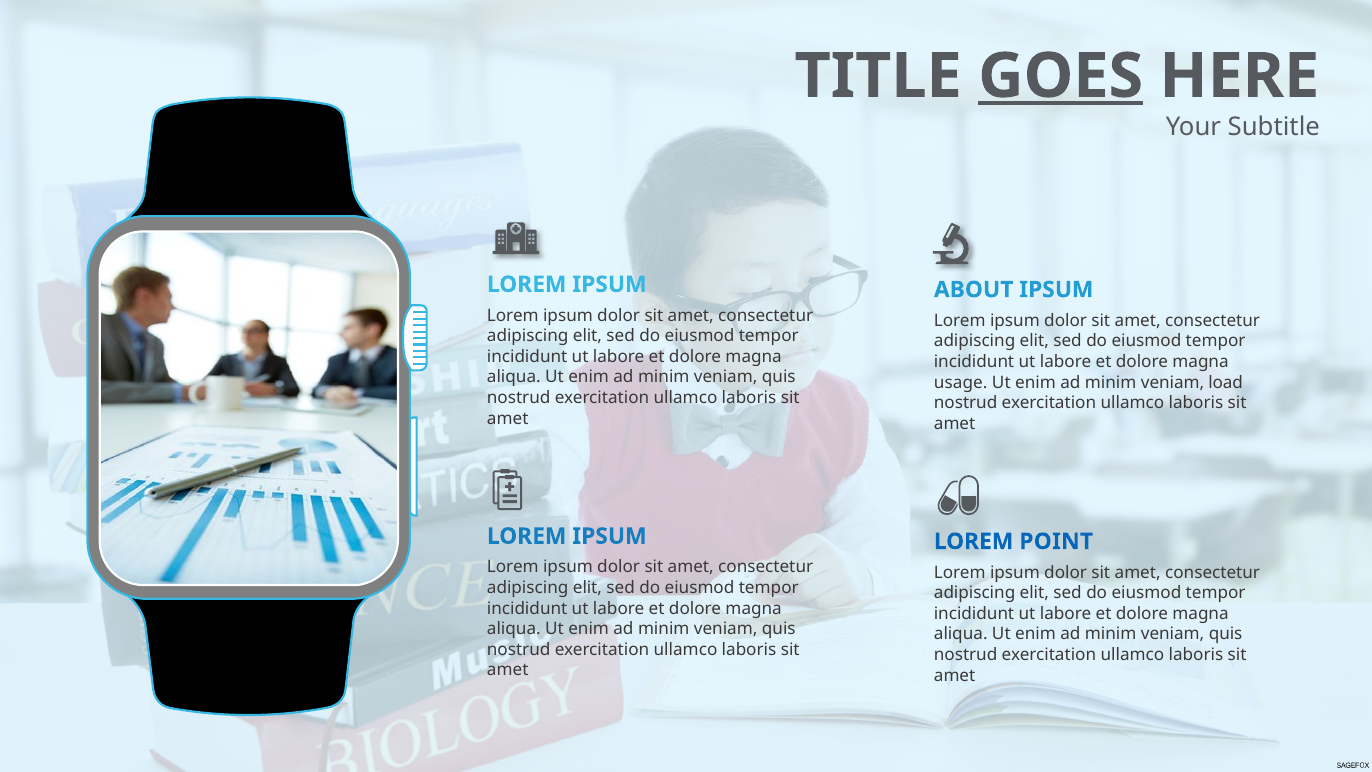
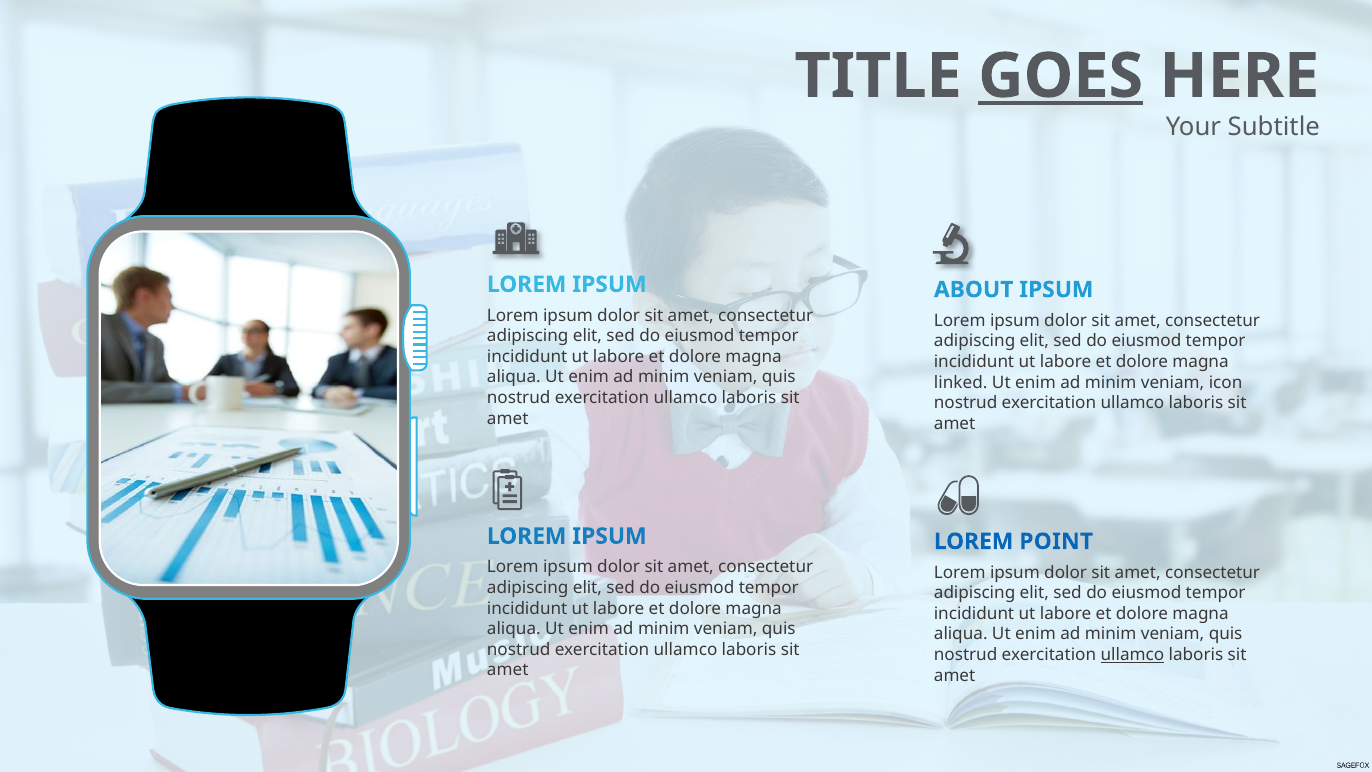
usage: usage -> linked (961, 382)
load: load -> icon (1226, 382)
ullamco underline: none -> present (1132, 655)
